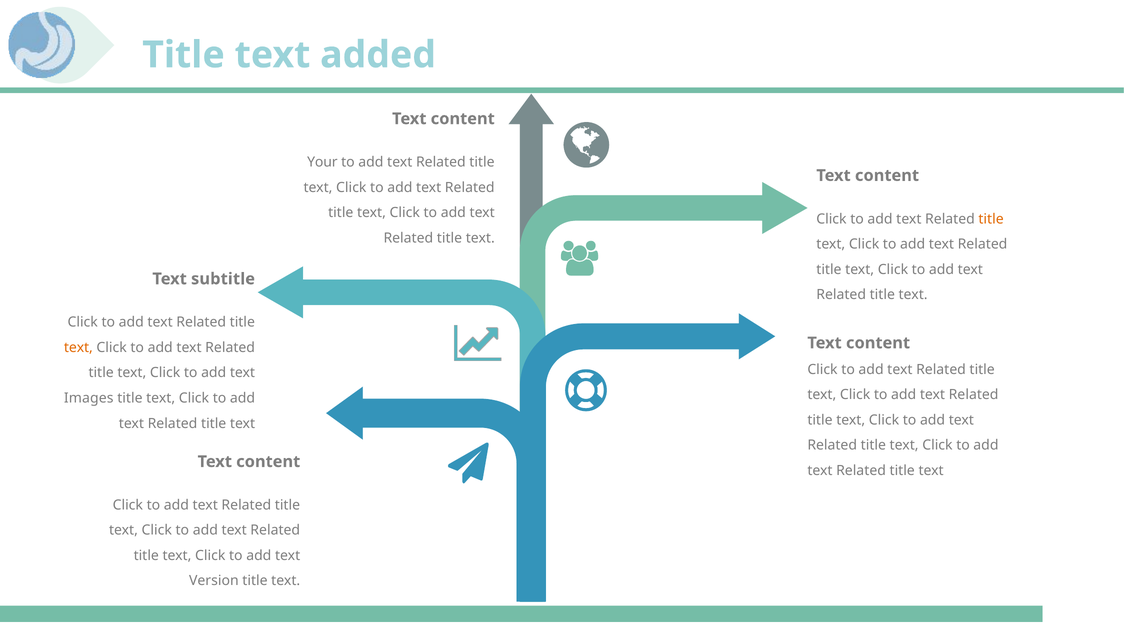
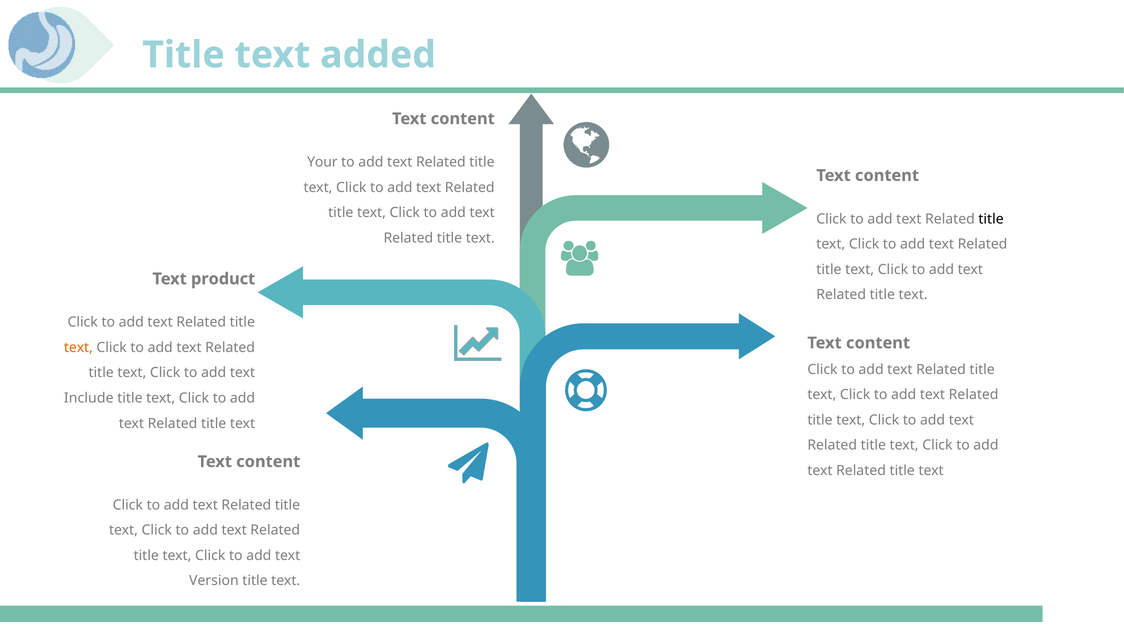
title colour: orange -> black (991, 219)
subtitle: subtitle -> product (223, 279)
Images: Images -> Include (89, 398)
